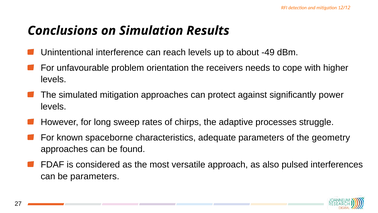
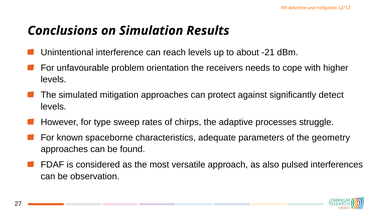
-49: -49 -> -21 (268, 52)
power: power -> detect (331, 95)
long: long -> type (102, 122)
be parameters: parameters -> observation (95, 176)
